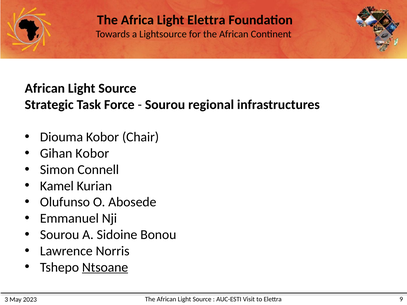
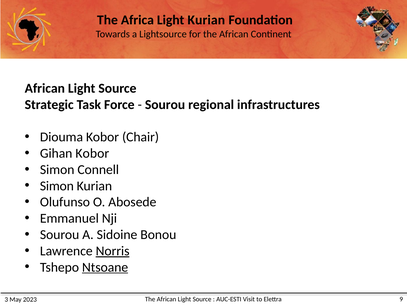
Light Elettra: Elettra -> Kurian (206, 20)
Kamel: Kamel -> Simon (57, 186)
Norris underline: none -> present (113, 251)
